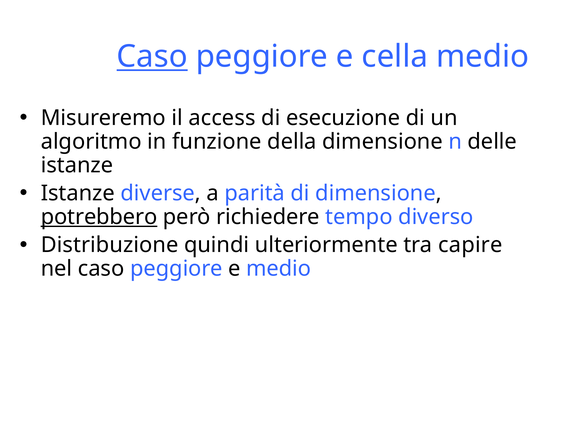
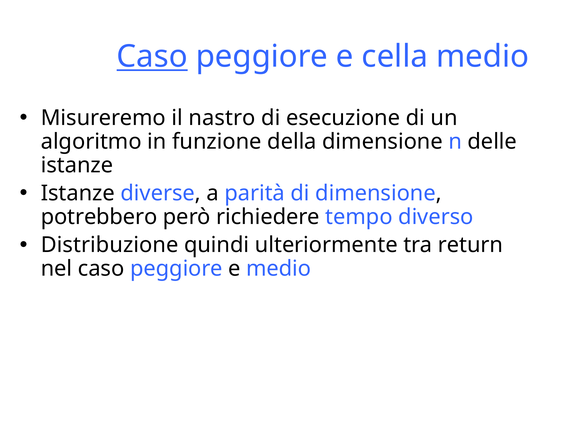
access: access -> nastro (222, 118)
potrebbero underline: present -> none (99, 217)
capire: capire -> return (470, 245)
